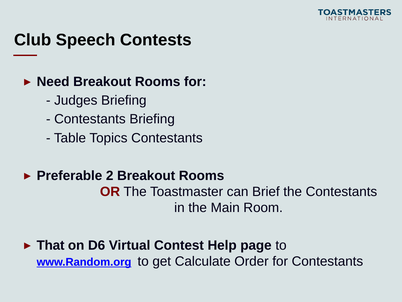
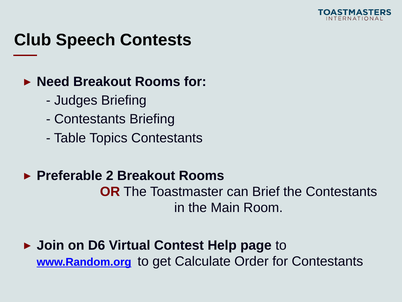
That: That -> Join (50, 245)
